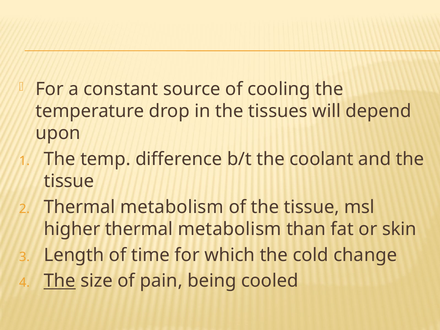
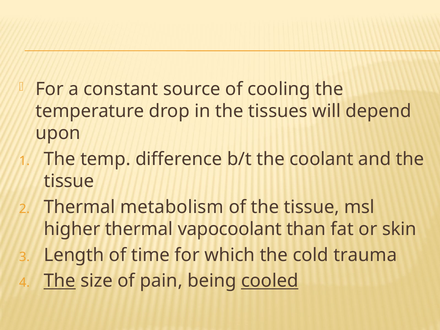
higher thermal metabolism: metabolism -> vapocoolant (230, 229)
change: change -> trauma (365, 255)
cooled underline: none -> present (270, 281)
